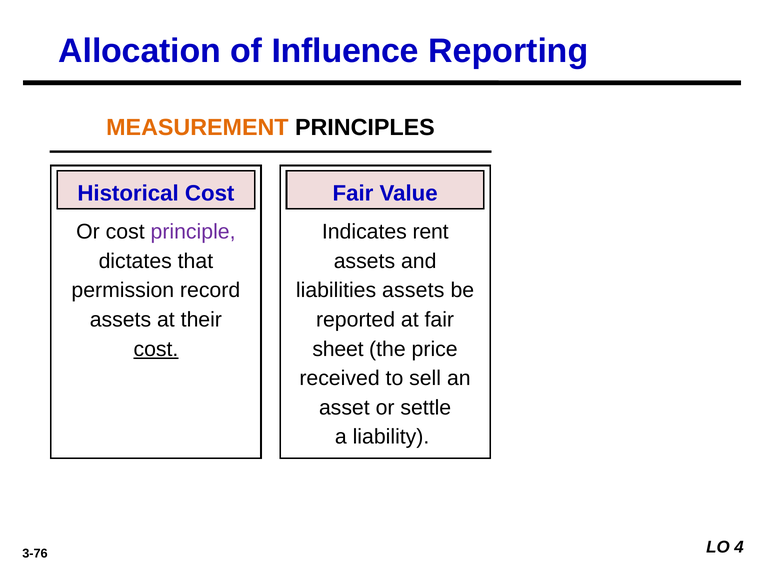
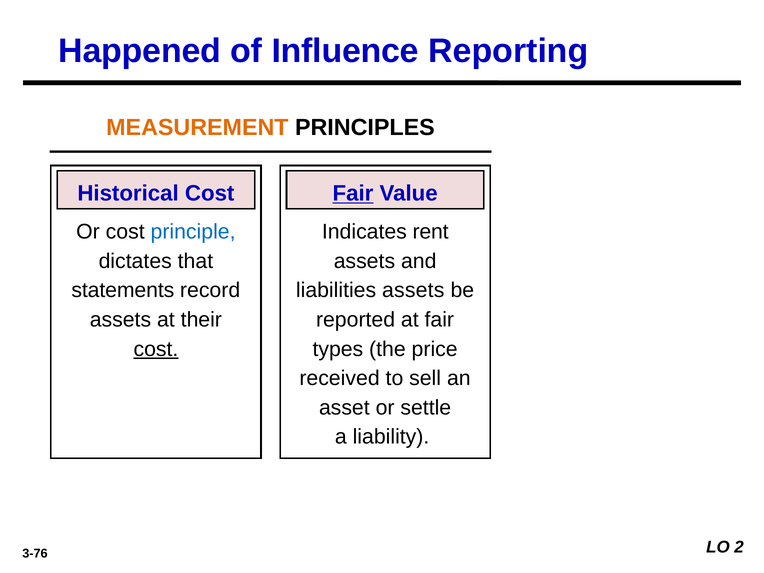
Allocation: Allocation -> Happened (140, 51)
Fair underline: none -> present (353, 193)
principle colour: purple -> blue (193, 232)
permission: permission -> statements (123, 290)
sheet: sheet -> types (338, 349)
4: 4 -> 2 (739, 547)
